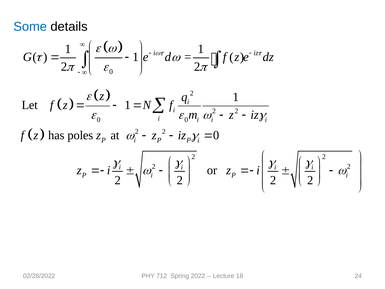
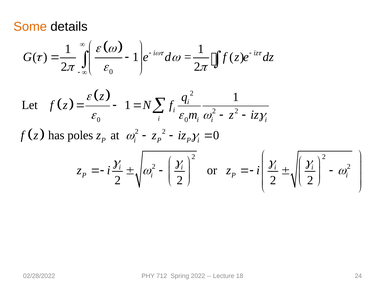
Some colour: blue -> orange (30, 27)
